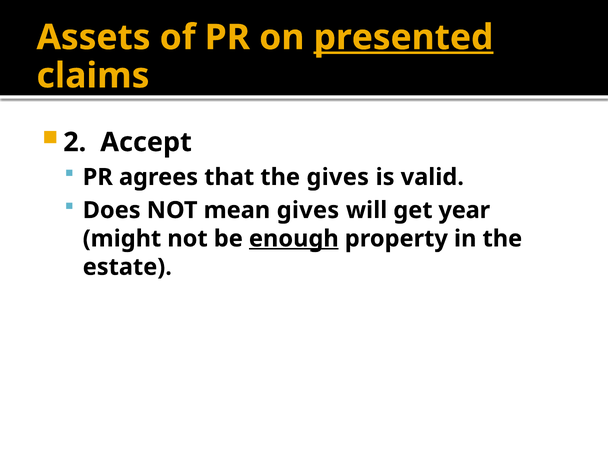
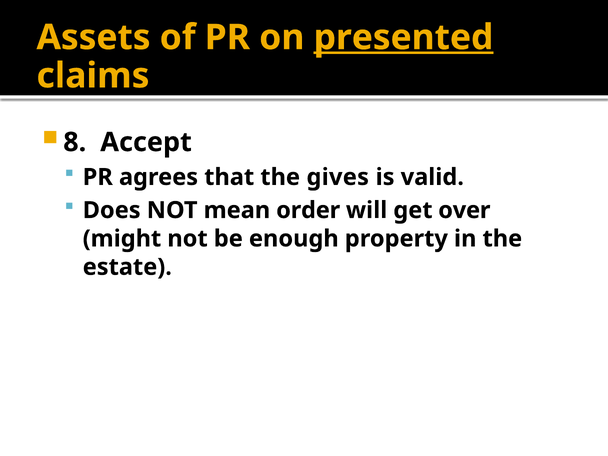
2: 2 -> 8 (75, 142)
mean gives: gives -> order (308, 210)
year: year -> over (464, 210)
enough underline: present -> none (294, 239)
